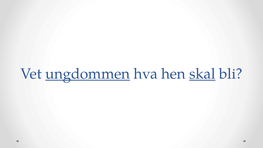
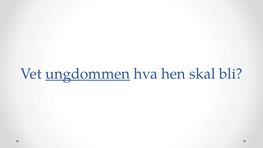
skal underline: present -> none (202, 74)
